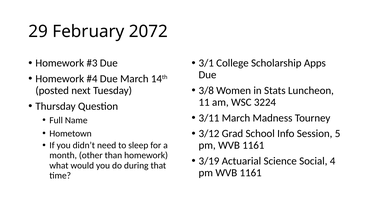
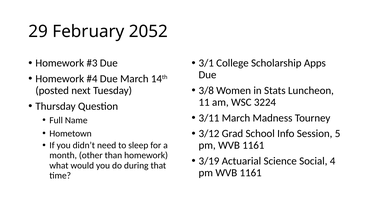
2072: 2072 -> 2052 (148, 31)
